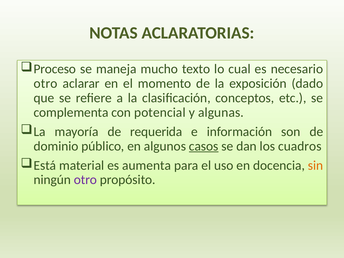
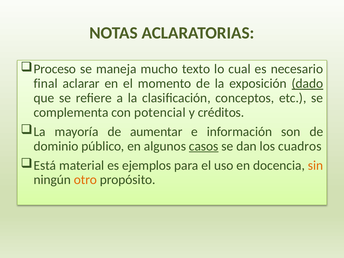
otro: otro -> final (46, 84)
dado underline: none -> present (307, 84)
algunas: algunas -> créditos (221, 112)
requerida: requerida -> aumentar (156, 132)
aumenta: aumenta -> ejemplos (147, 165)
otro colour: purple -> orange (85, 180)
